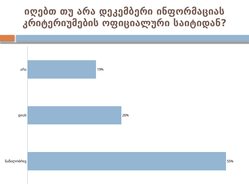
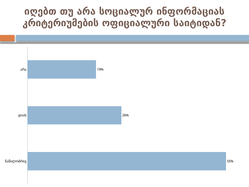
დეკემბერი: დეკემბერი -> სოციალურ (126, 11)
